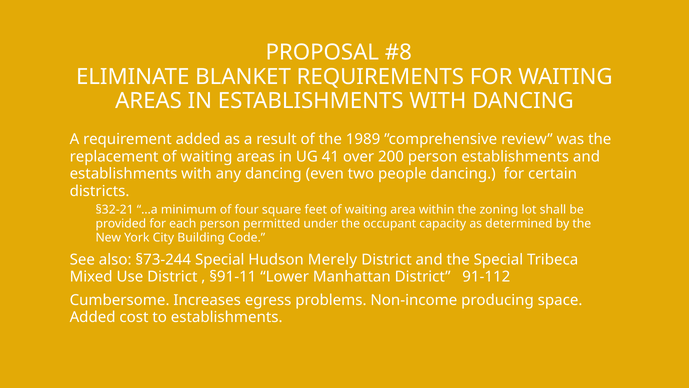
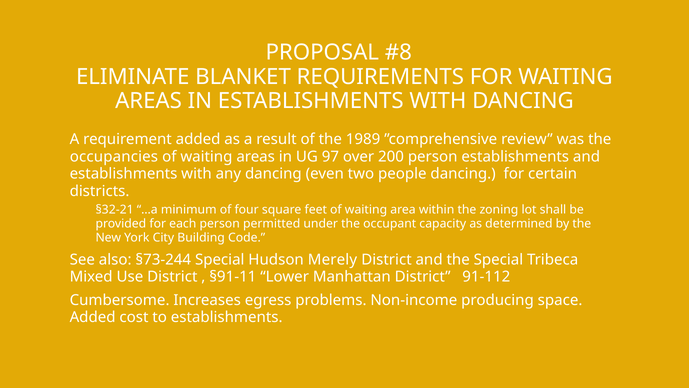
replacement: replacement -> occupancies (114, 156)
41: 41 -> 97 (330, 156)
